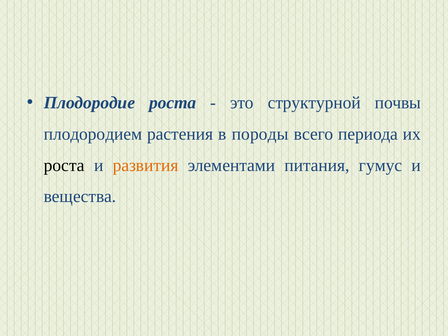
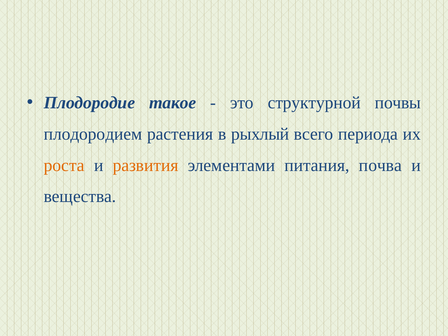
Плодородие роста: роста -> такое (173, 103)
породы: породы -> рыхлый (260, 134)
роста colour: black -> orange (64, 165)
гумус: гумус -> почва (380, 165)
